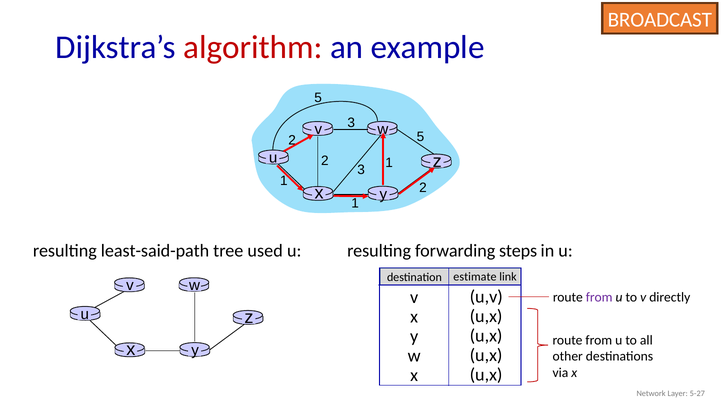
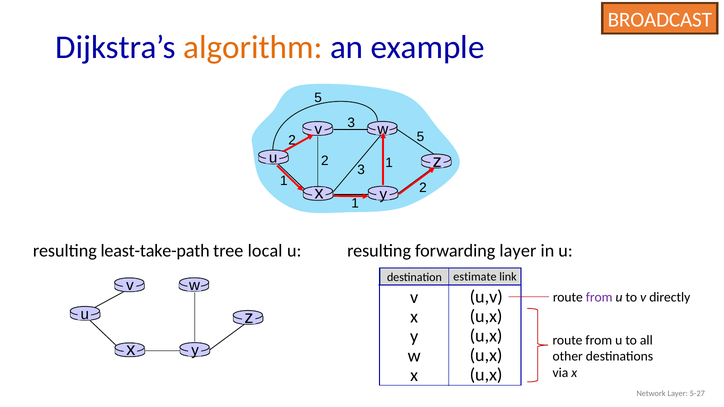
algorithm colour: red -> orange (253, 47)
least-said-path: least-said-path -> least-take-path (155, 251)
used: used -> local (265, 251)
forwarding steps: steps -> layer (518, 251)
